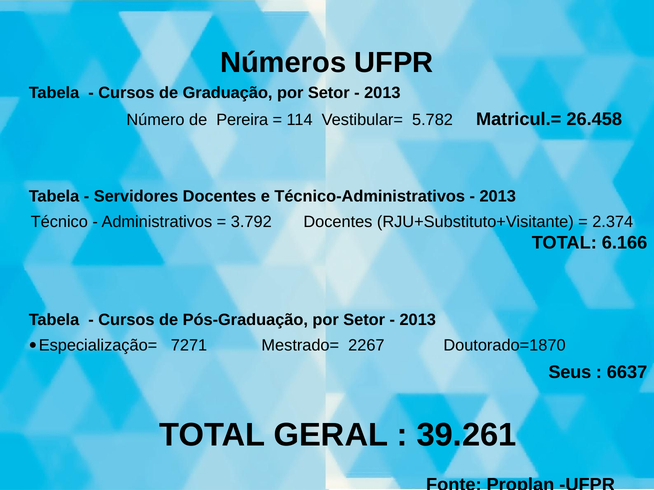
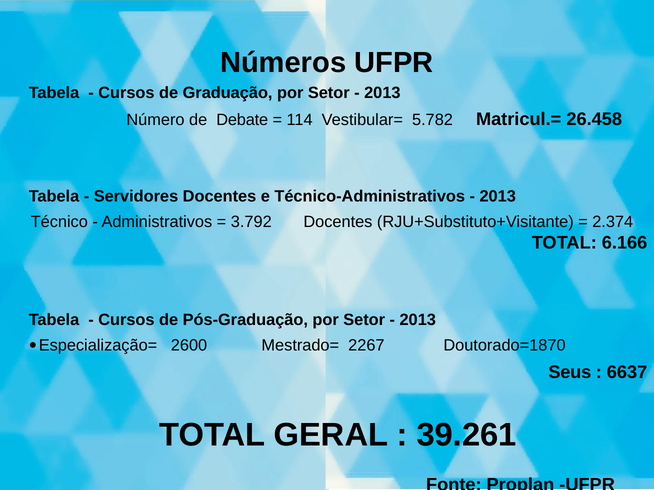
Pereira: Pereira -> Debate (242, 120)
7271: 7271 -> 2600 (189, 346)
